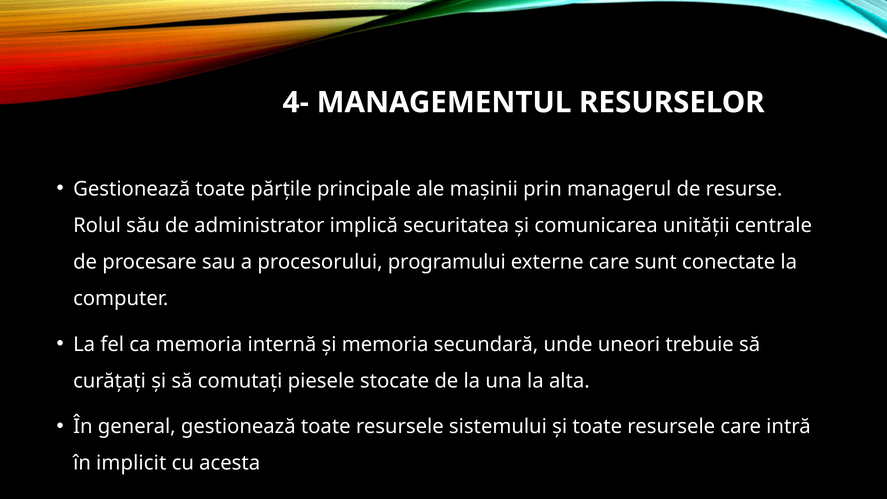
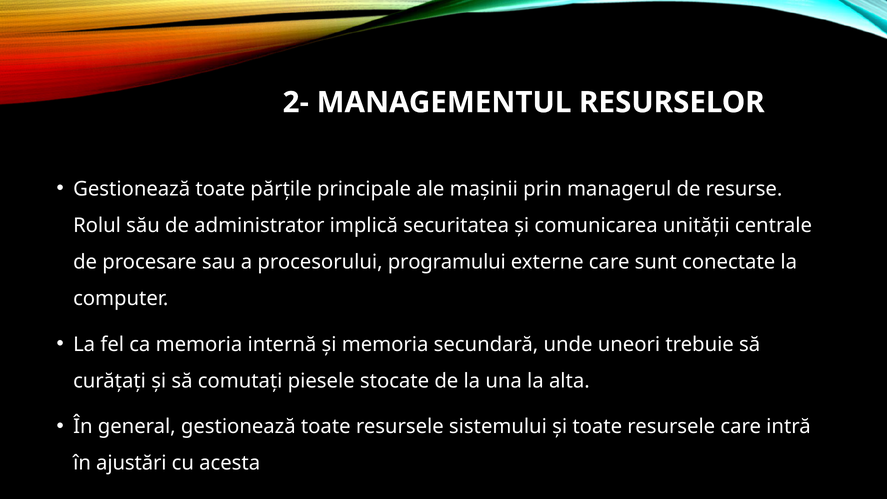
4-: 4- -> 2- (296, 102)
implicit: implicit -> ajustări (131, 463)
